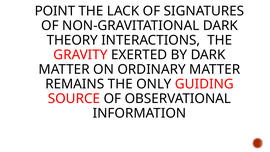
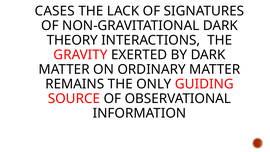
POINT: POINT -> CASES (55, 11)
